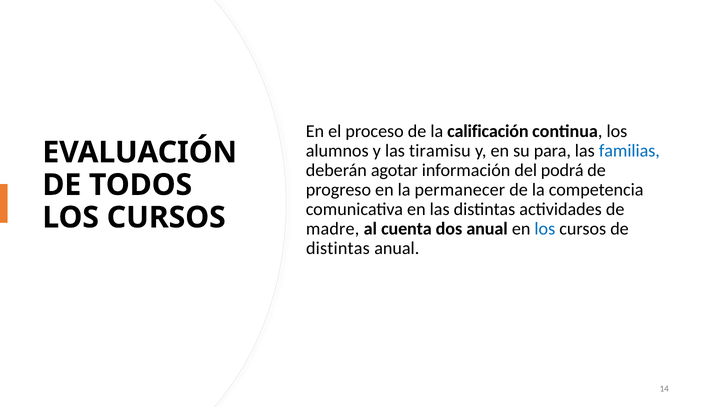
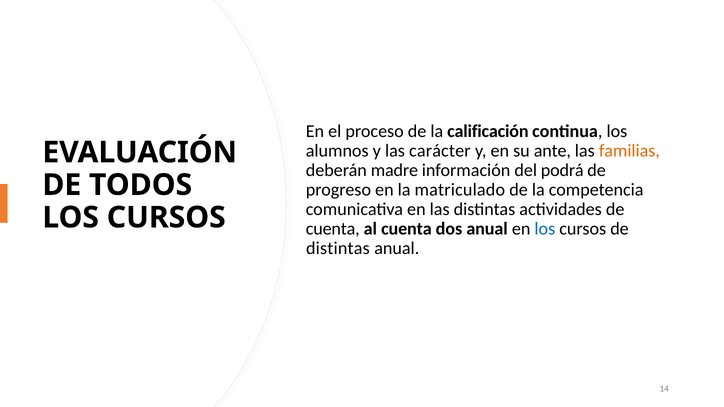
tiramisu: tiramisu -> carácter (440, 151)
para: para -> ante (552, 151)
familias colour: blue -> orange (629, 151)
agotar: agotar -> madre (394, 170)
permanecer: permanecer -> matriculado (460, 190)
madre: madre -> cuenta (333, 229)
